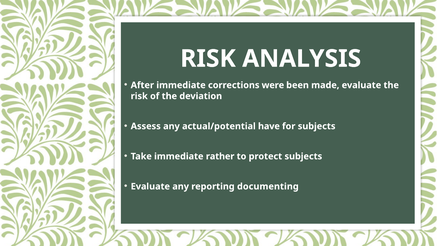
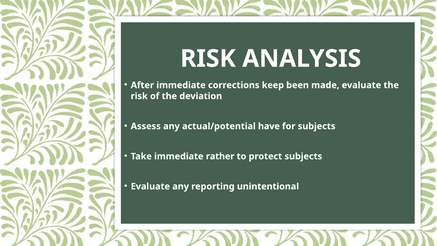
were: were -> keep (273, 85)
documenting: documenting -> unintentional (268, 186)
